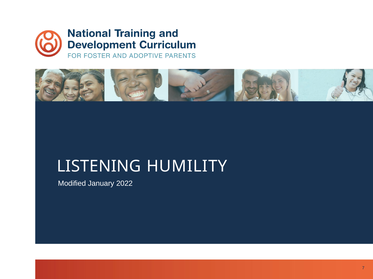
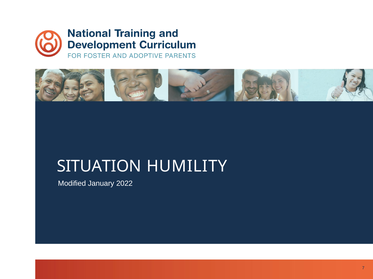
LISTENING: LISTENING -> SITUATION (99, 167)
